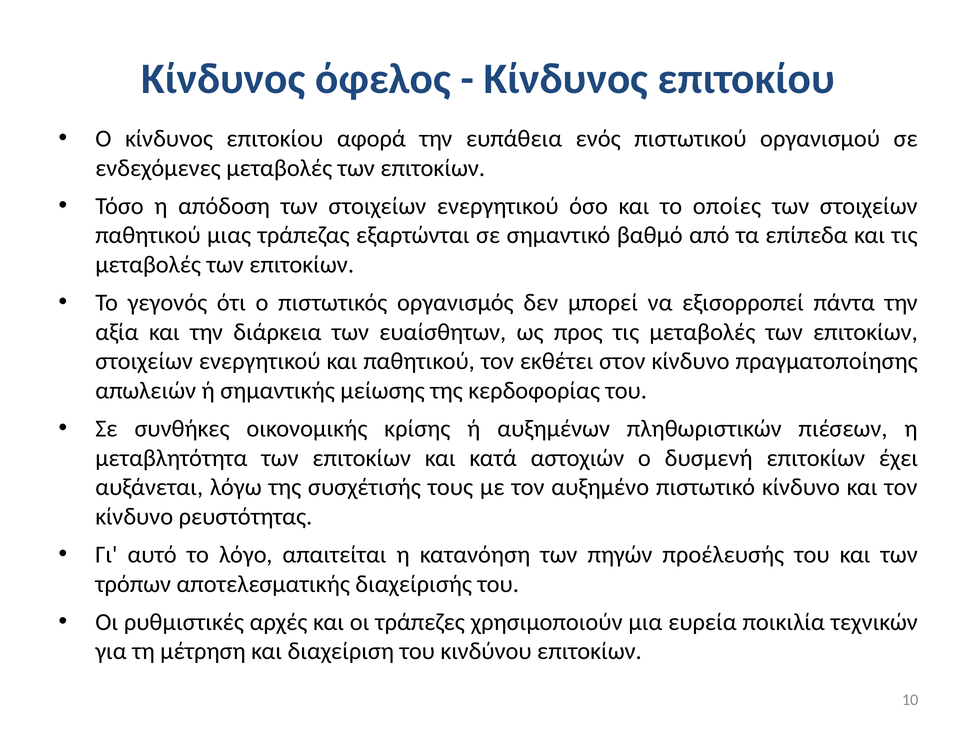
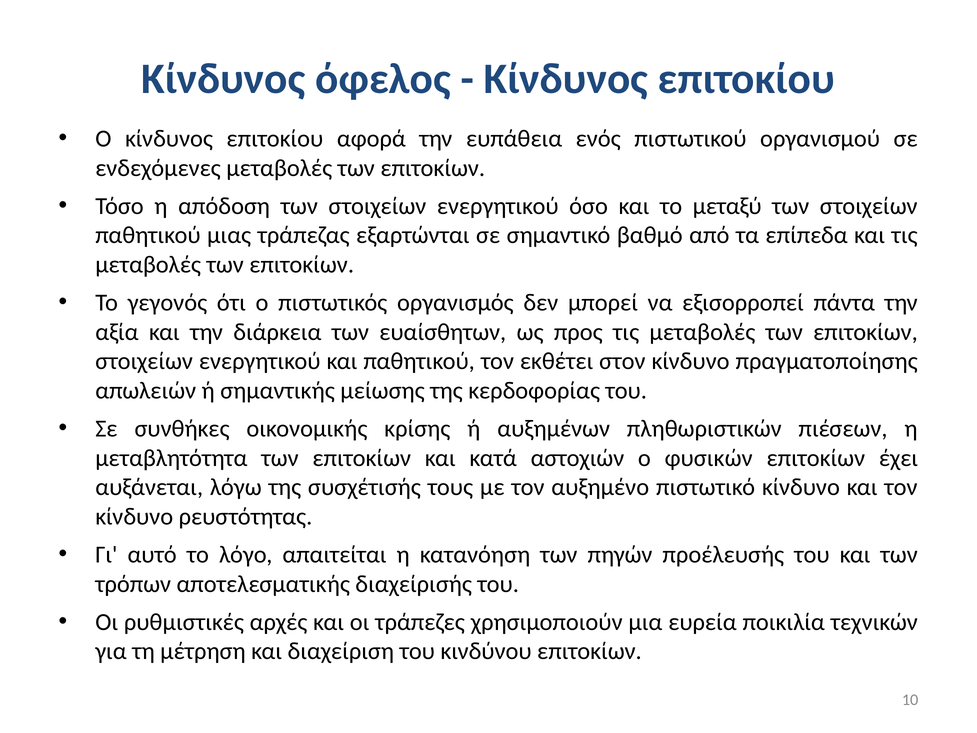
οποίες: οποίες -> μεταξύ (727, 206)
δυσμενή: δυσμενή -> φυσικών (709, 458)
